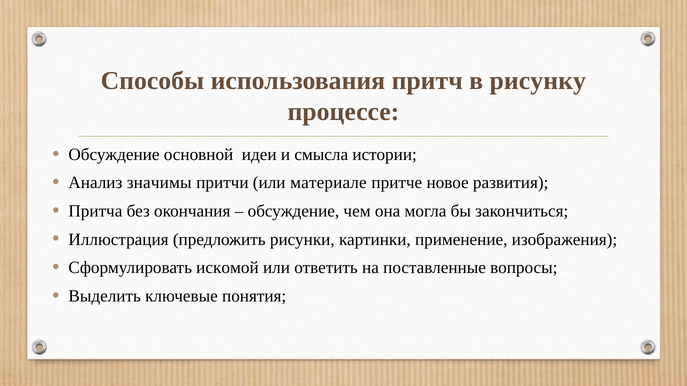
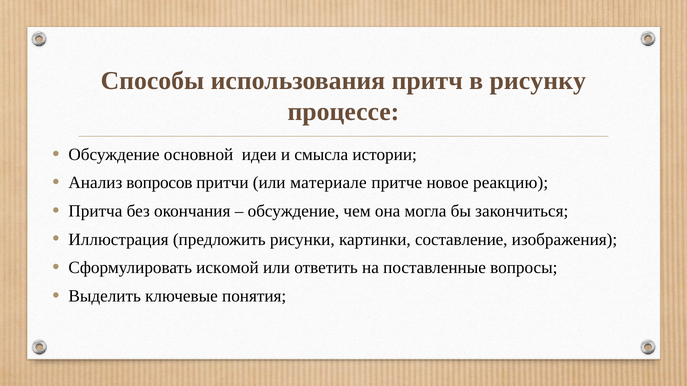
значимы: значимы -> вопросов (159, 183)
развития: развития -> реакцию (511, 183)
применение: применение -> составление (461, 240)
